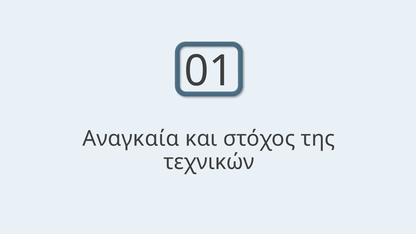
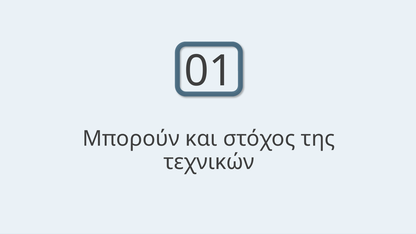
Αναγκαία: Αναγκαία -> Μπορούν (131, 139)
